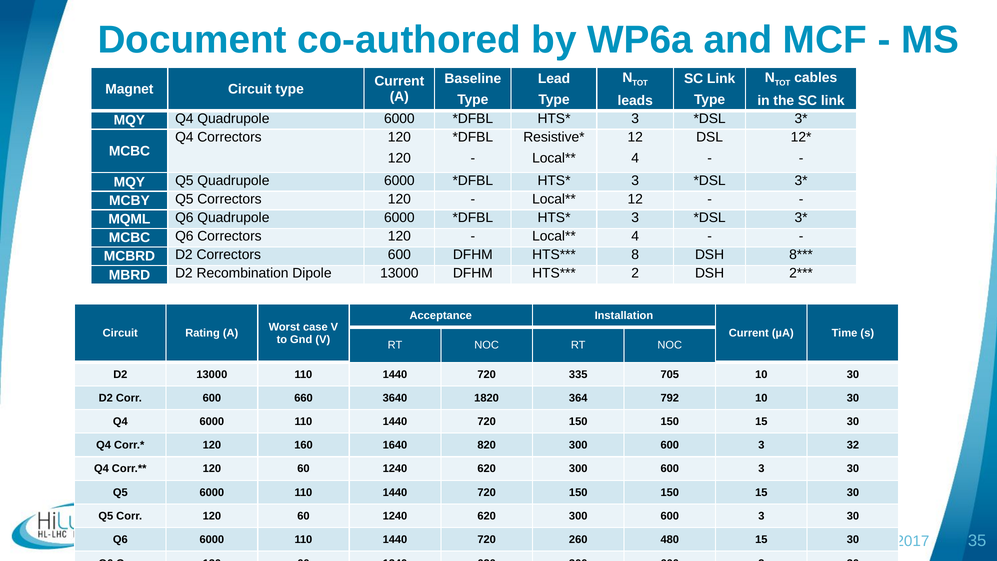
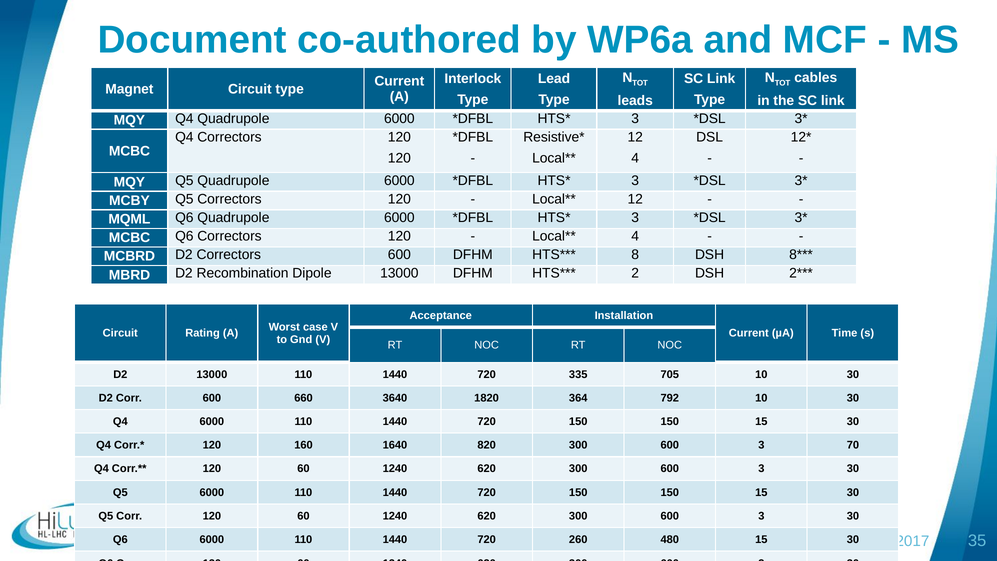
Baseline: Baseline -> Interlock (473, 79)
32: 32 -> 70 (853, 445)
